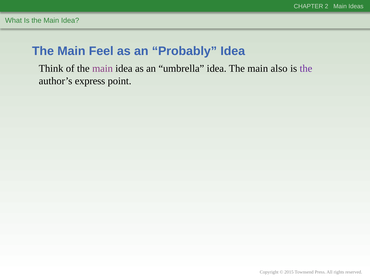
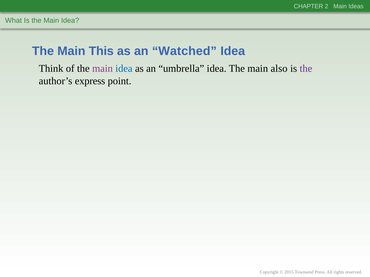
Feel: Feel -> This (101, 51)
Probably: Probably -> Watched (184, 51)
idea colour: black -> blue (124, 69)
